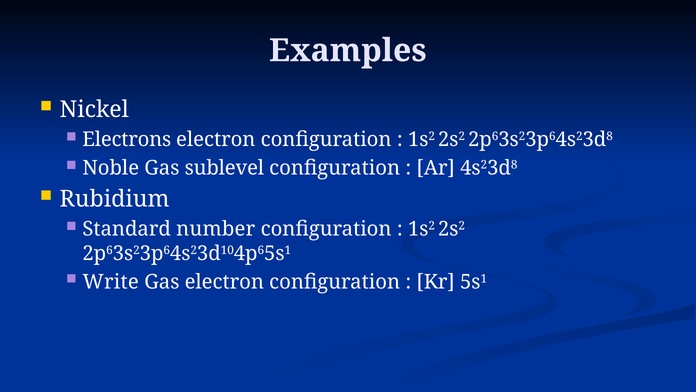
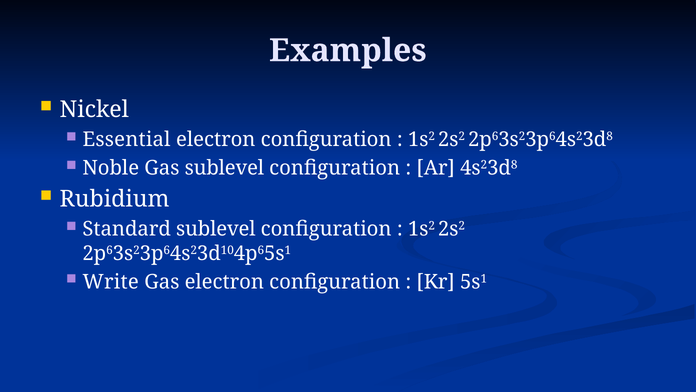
Electrons: Electrons -> Essential (127, 139)
Standard number: number -> sublevel (216, 229)
